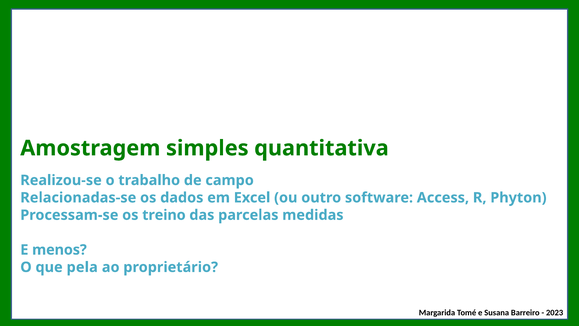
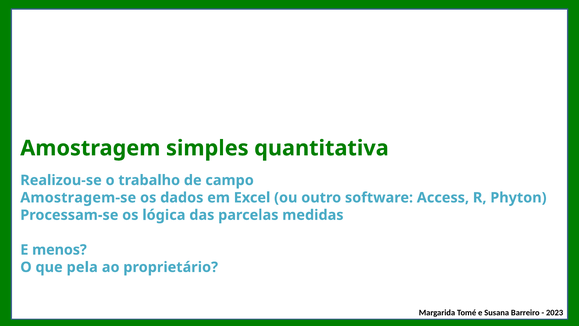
Relacionadas-se: Relacionadas-se -> Amostragem-se (78, 197)
treino: treino -> lógica (164, 215)
